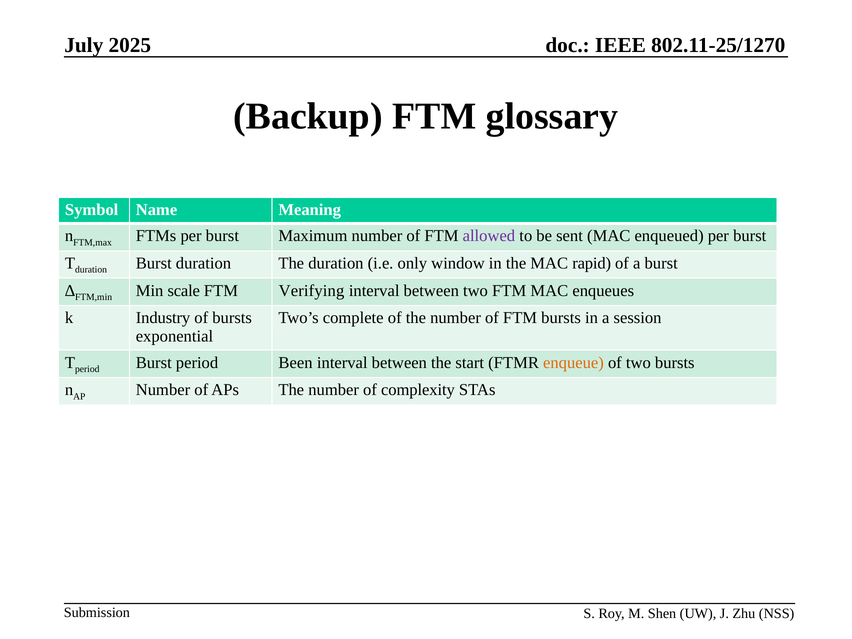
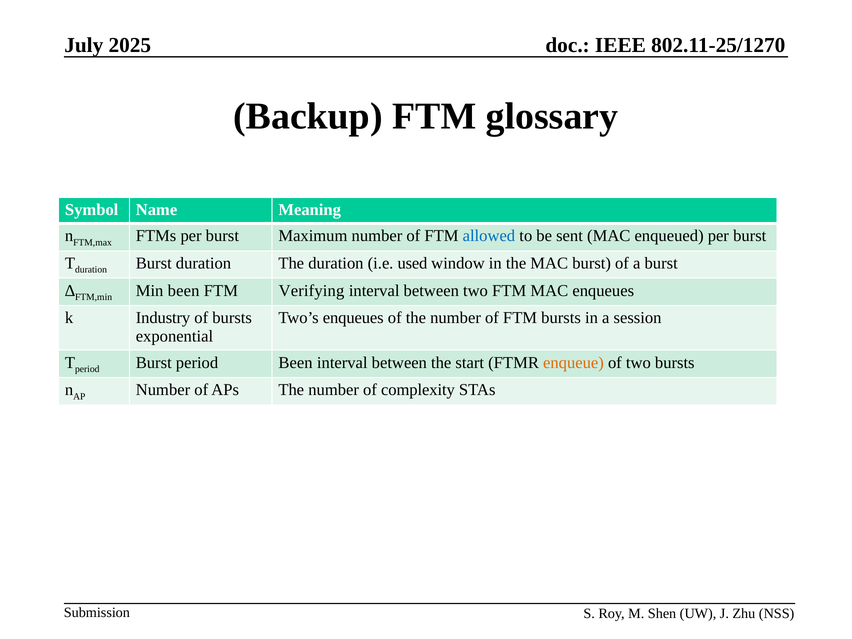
allowed colour: purple -> blue (489, 236)
only: only -> used (412, 263)
MAC rapid: rapid -> burst (592, 263)
Min scale: scale -> been (184, 291)
Two’s complete: complete -> enqueues (353, 318)
